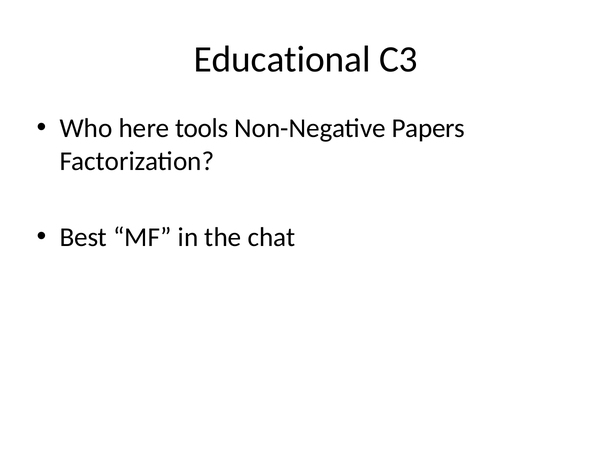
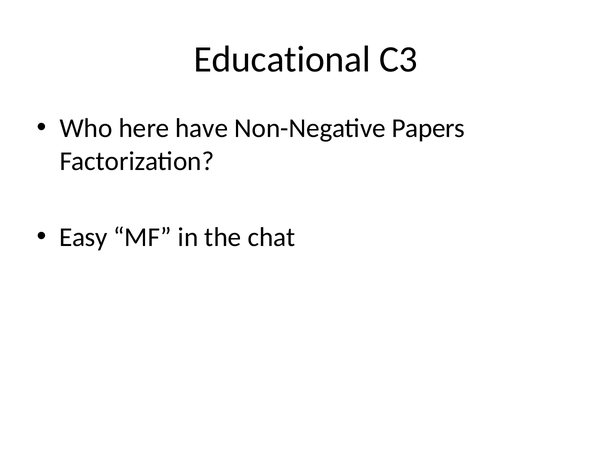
tools: tools -> have (202, 128)
Best: Best -> Easy (83, 237)
